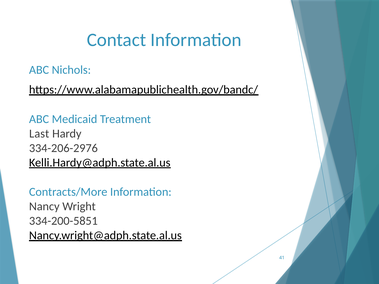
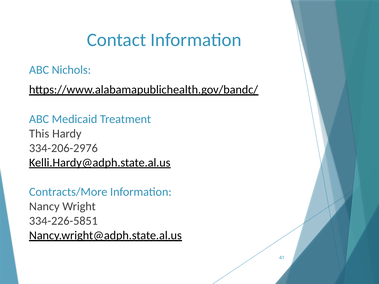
Last: Last -> This (39, 134)
334-200-5851: 334-200-5851 -> 334-226-5851 (63, 221)
